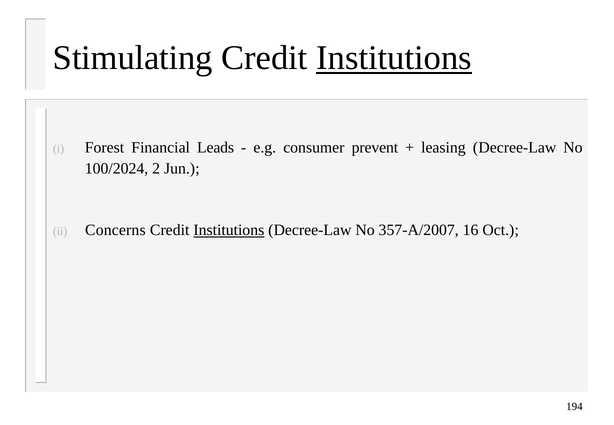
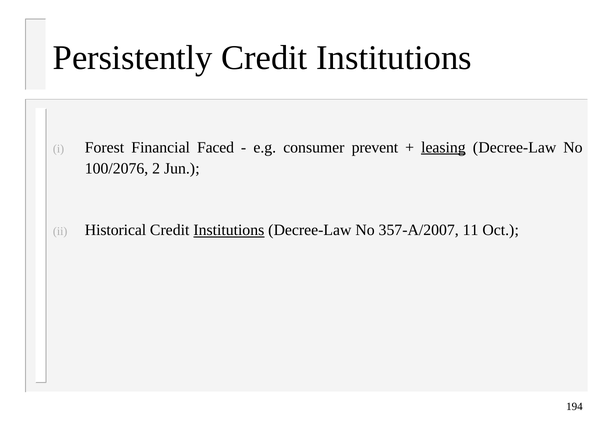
Stimulating: Stimulating -> Persistently (133, 58)
Institutions underline: present -> none (394, 58)
Leads: Leads -> Faced (216, 147)
leasing underline: none -> present (443, 147)
100/2024: 100/2024 -> 100/2076 (117, 169)
Concerns: Concerns -> Historical (116, 230)
16: 16 -> 11 (471, 230)
